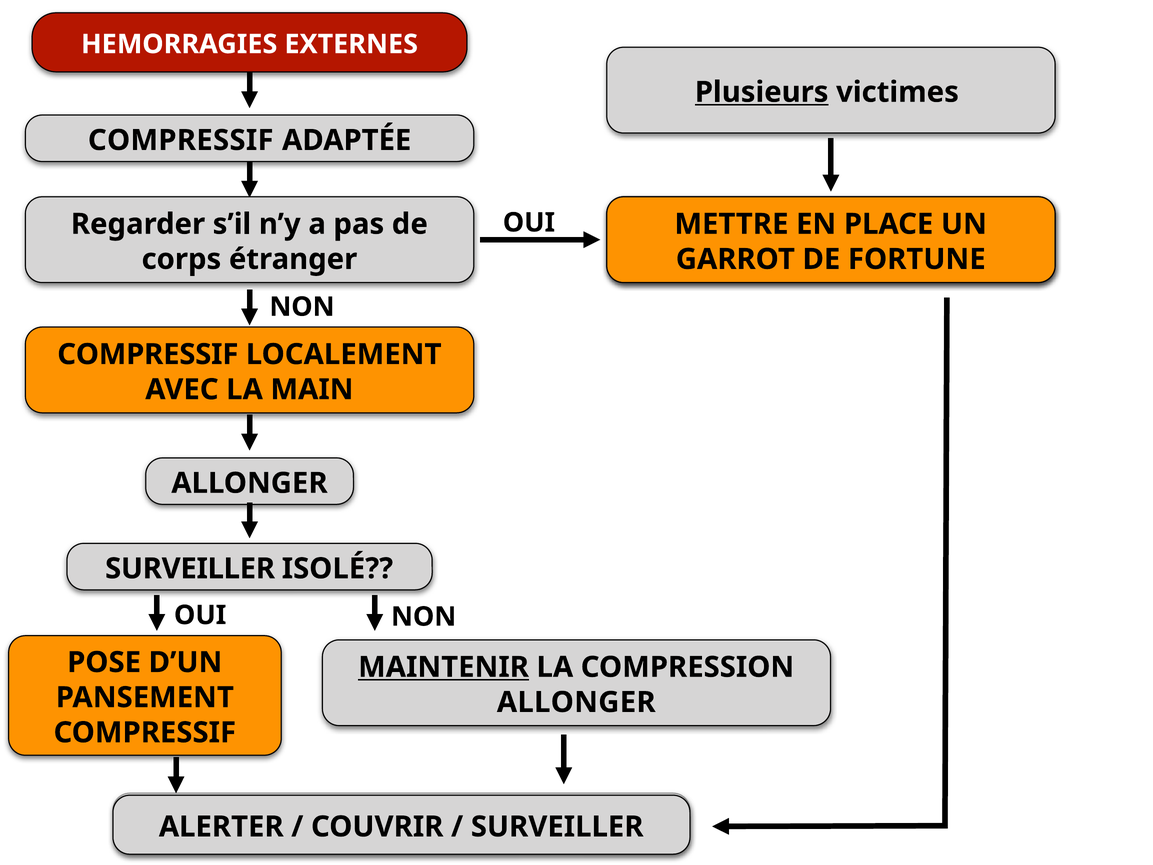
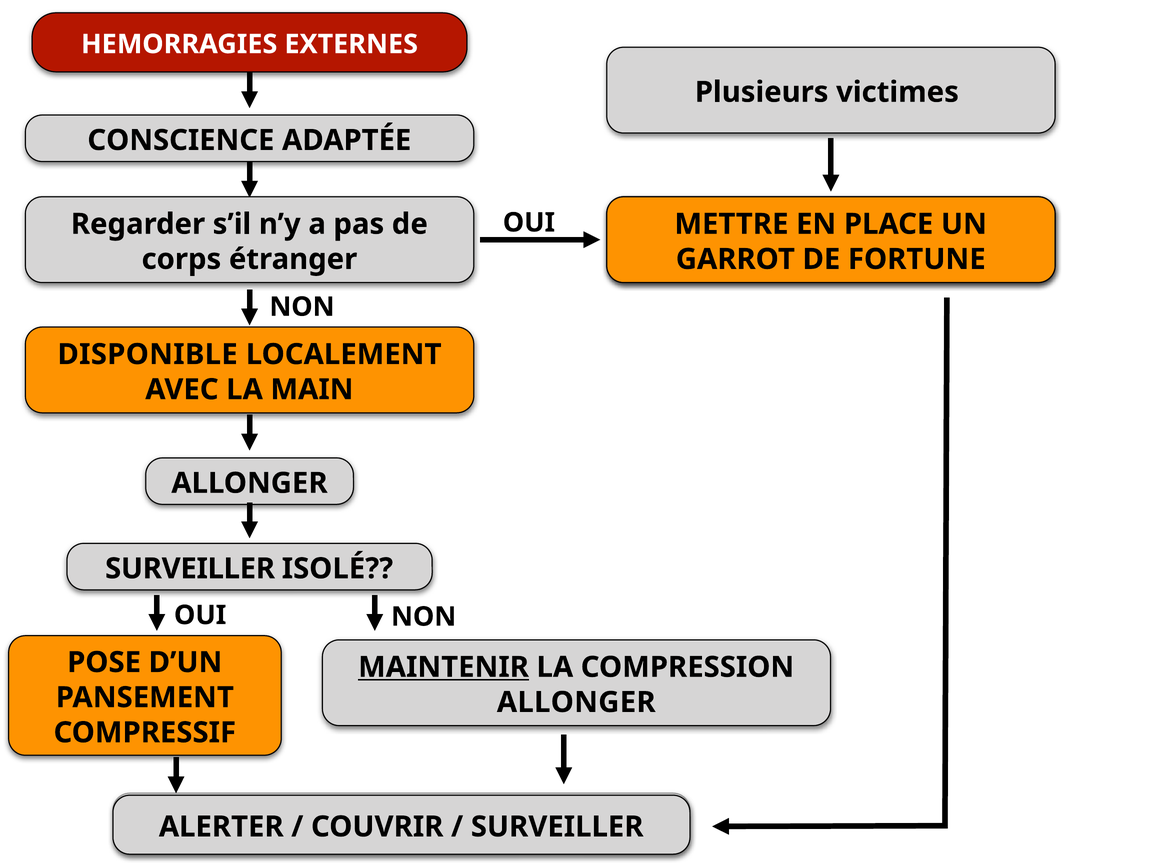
Plusieurs underline: present -> none (762, 92)
COMPRESSIF: COMPRESSIF -> CONSCIENCE (181, 140)
COMPRESSIF: COMPRESSIF -> DISPONIBLE (148, 354)
